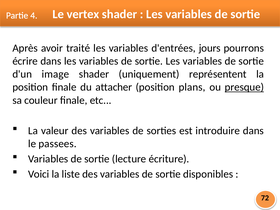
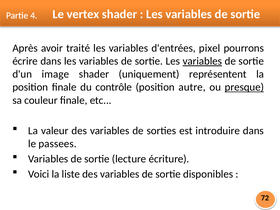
jours: jours -> pixel (210, 48)
variables underline: none -> present (202, 61)
attacher: attacher -> contrôle (114, 87)
plans: plans -> autre (192, 87)
